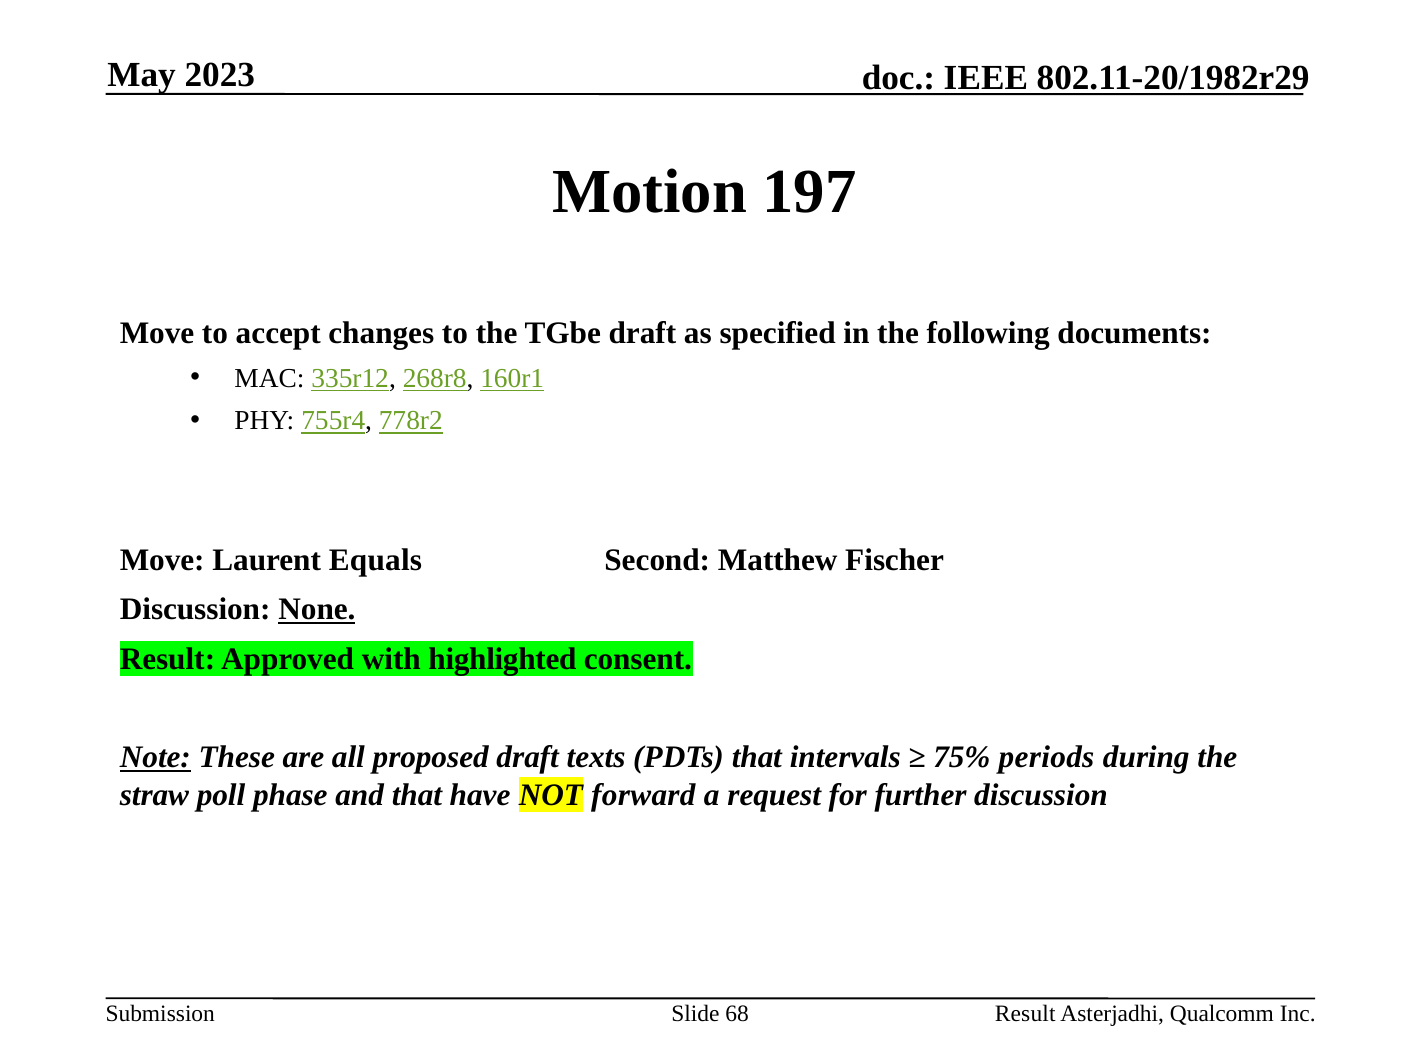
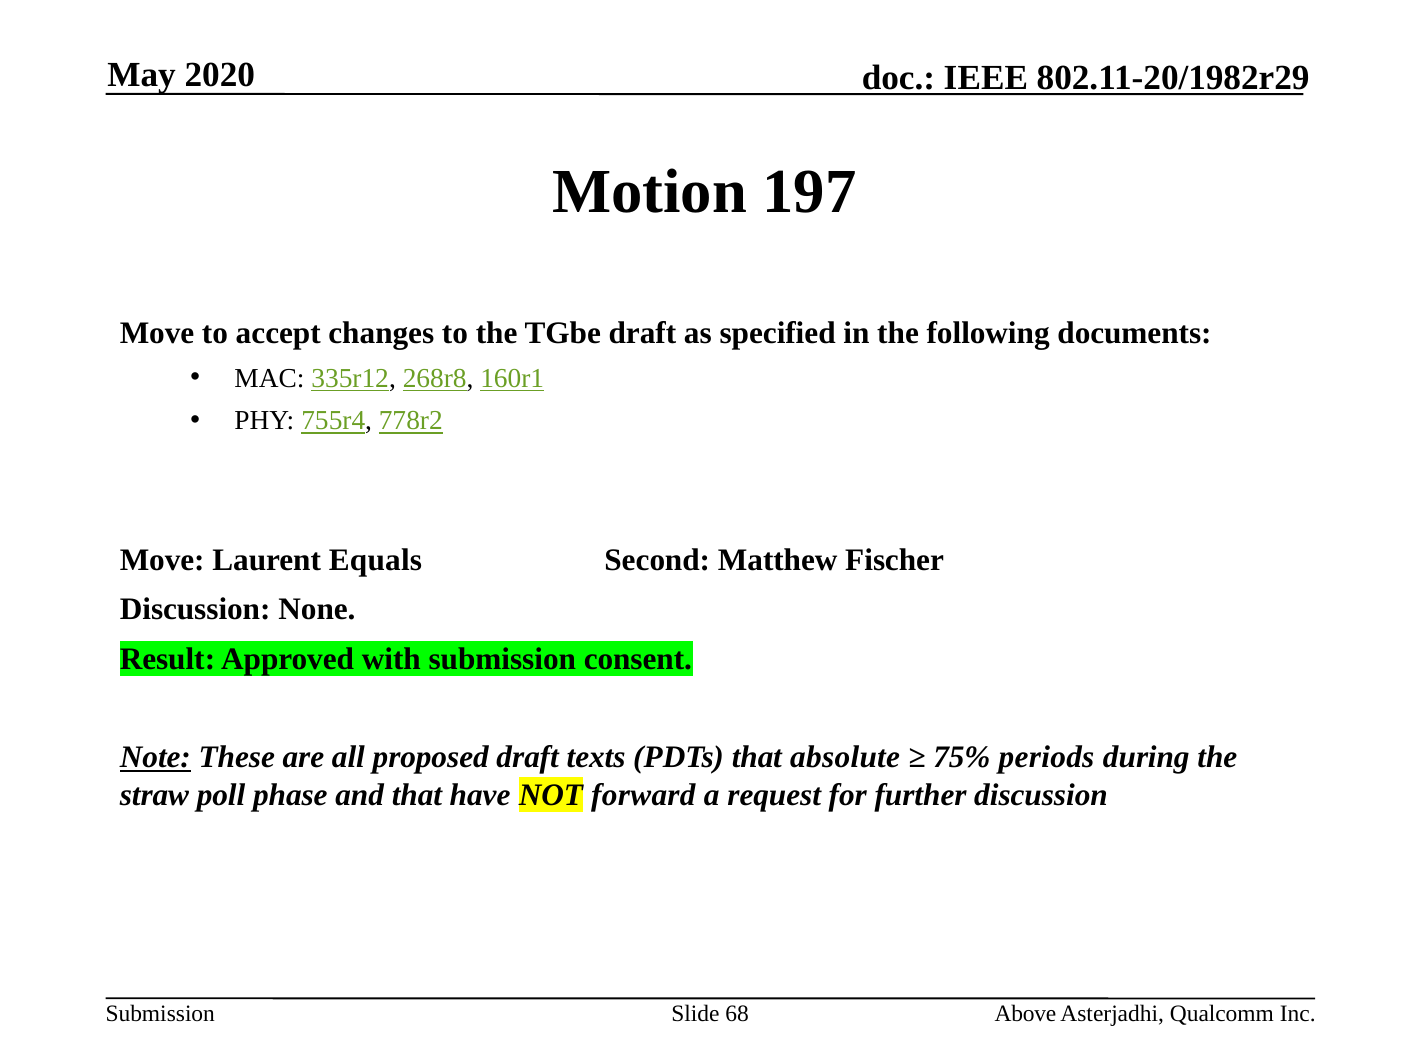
2023: 2023 -> 2020 (220, 75)
None underline: present -> none (317, 609)
with highlighted: highlighted -> submission (502, 659)
intervals: intervals -> absolute (845, 757)
Result: Result -> Above (1025, 1014)
